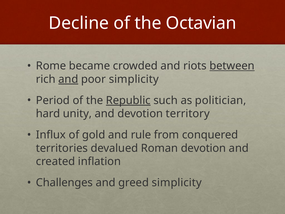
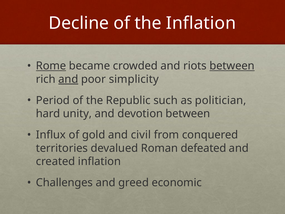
the Octavian: Octavian -> Inflation (201, 23)
Rome underline: none -> present (51, 66)
Republic underline: present -> none (128, 100)
devotion territory: territory -> between (188, 114)
rule: rule -> civil (141, 135)
Roman devotion: devotion -> defeated (203, 148)
greed simplicity: simplicity -> economic (177, 183)
